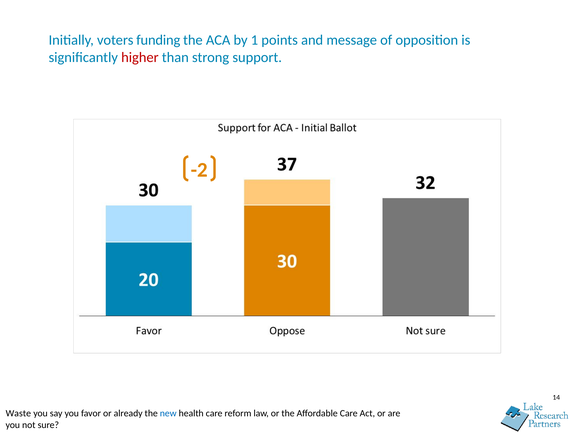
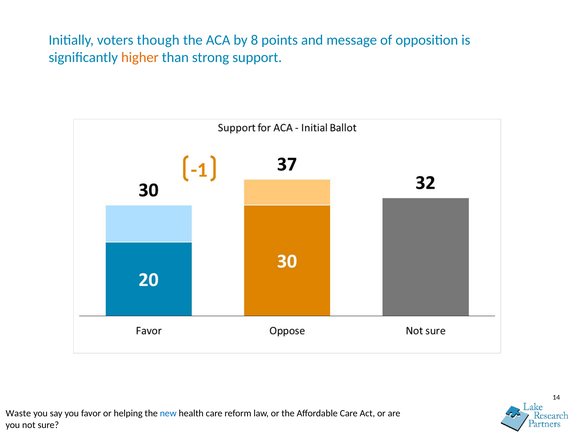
funding: funding -> though (158, 40)
1: 1 -> 8 (254, 40)
higher colour: red -> orange (140, 58)
-2: -2 -> -1 (199, 170)
already: already -> helping (128, 414)
